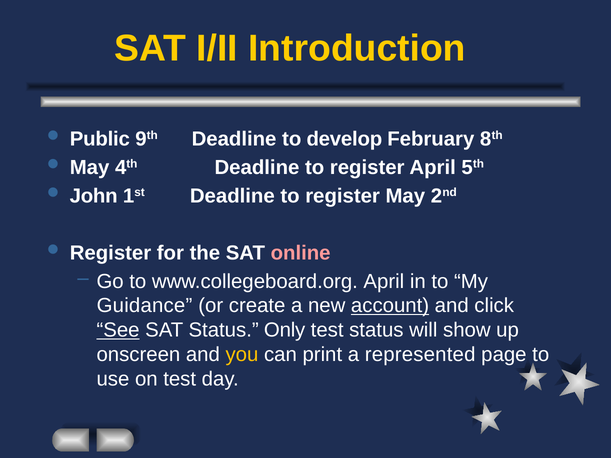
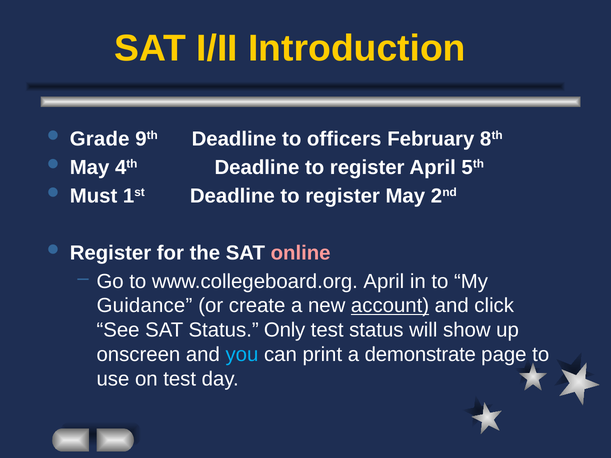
Public: Public -> Grade (100, 139)
develop: develop -> officers (344, 139)
John: John -> Must (94, 196)
See underline: present -> none (118, 330)
you colour: yellow -> light blue (242, 355)
represented: represented -> demonstrate (420, 355)
